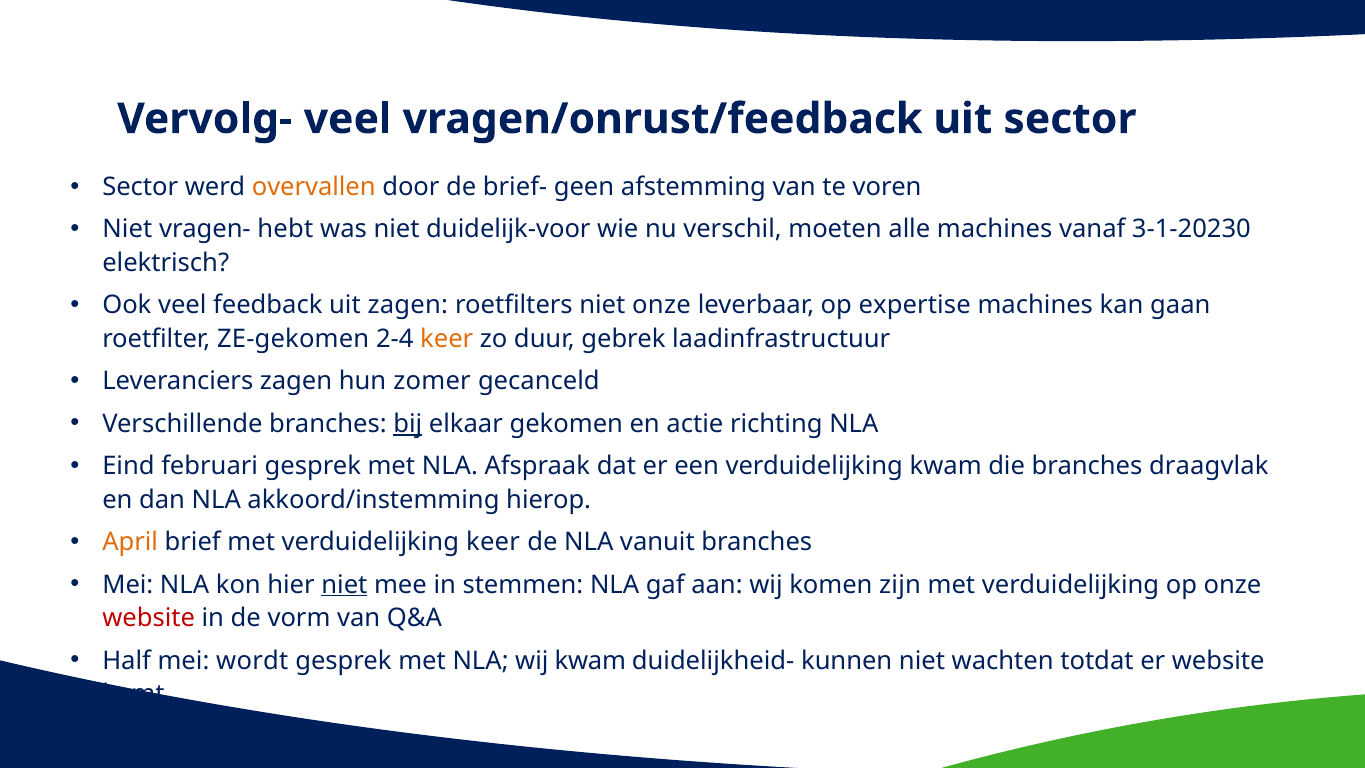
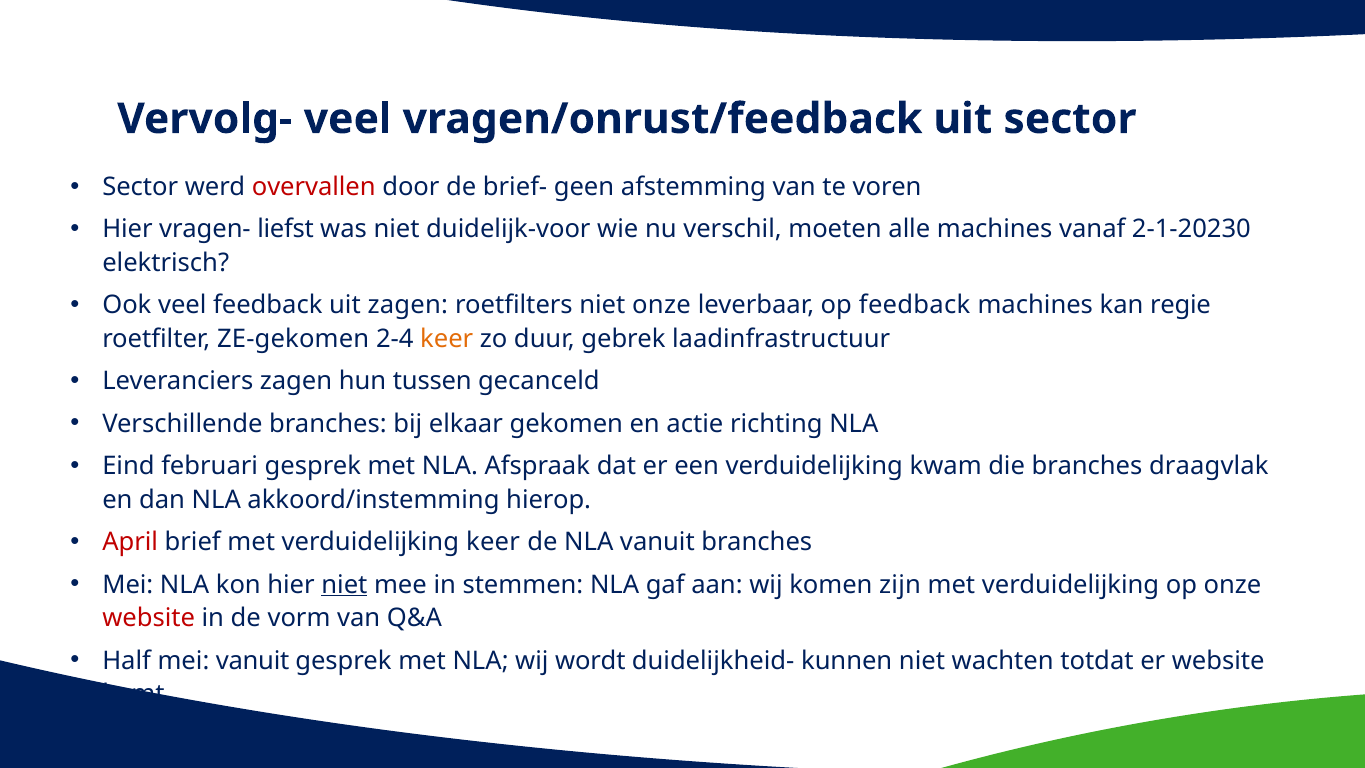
overvallen colour: orange -> red (314, 187)
Niet: Niet -> Hier (127, 229)
hebt: hebt -> liefst (286, 229)
3-1-20230: 3-1-20230 -> 2-1-20230 (1191, 229)
op expertise: expertise -> feedback (915, 305)
gaan: gaan -> regie (1180, 305)
zomer: zomer -> tussen (432, 381)
bij underline: present -> none (408, 424)
April colour: orange -> red (130, 542)
mei wordt: wordt -> vanuit (253, 661)
wij kwam: kwam -> wordt (590, 661)
